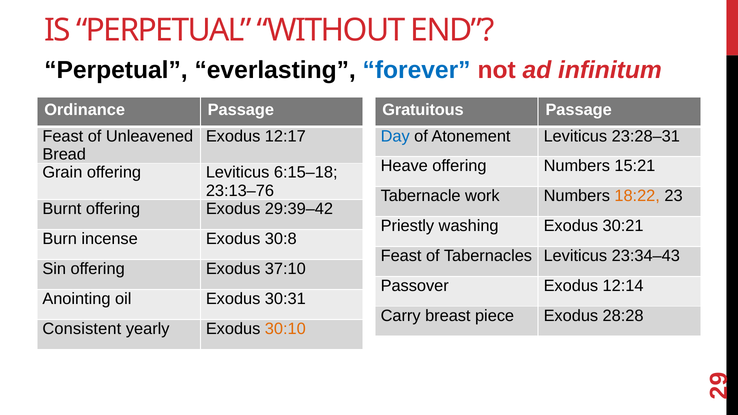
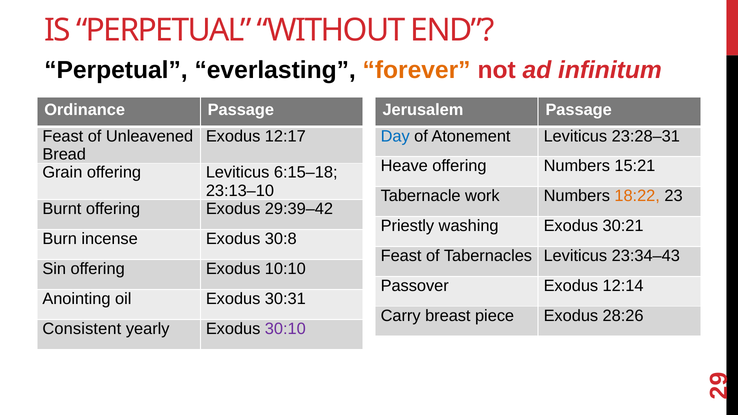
forever colour: blue -> orange (417, 70)
Gratuitous: Gratuitous -> Jerusalem (423, 110)
23:13–76: 23:13–76 -> 23:13–10 (240, 191)
37:10: 37:10 -> 10:10 (285, 269)
28:28: 28:28 -> 28:26 (623, 316)
30:10 colour: orange -> purple (285, 329)
